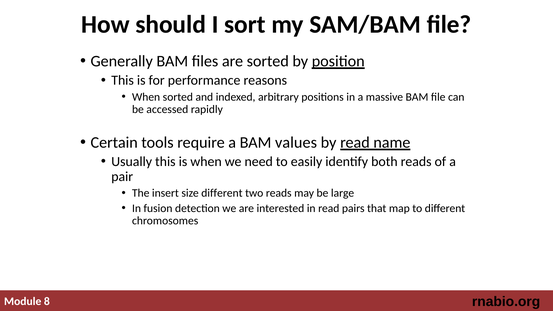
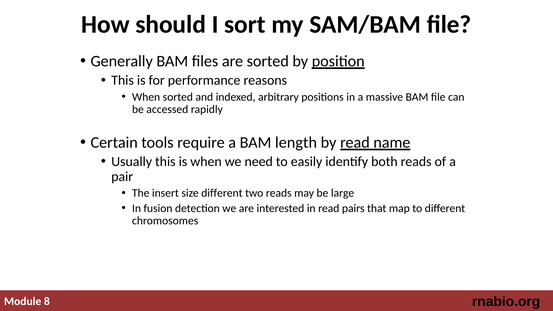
values: values -> length (296, 142)
